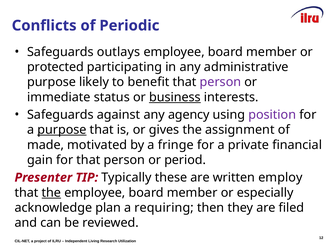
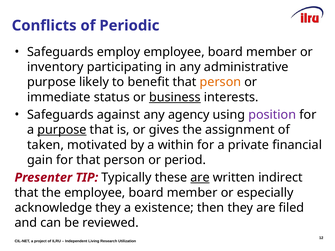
outlays: outlays -> employ (119, 52)
protected: protected -> inventory (55, 67)
person colour: purple -> orange (220, 82)
made: made -> taken (45, 145)
fringe: fringe -> within (176, 145)
are underline: none -> present (200, 178)
employ: employ -> indirect (280, 178)
the underline: present -> none (51, 193)
acknowledge plan: plan -> they (108, 208)
requiring: requiring -> existence (164, 208)
